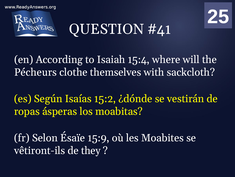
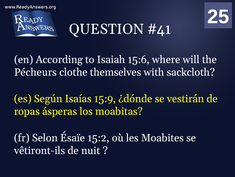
15:4: 15:4 -> 15:6 (139, 59)
15:2: 15:2 -> 15:9 (105, 98)
15:9: 15:9 -> 15:2 (98, 137)
they: they -> nuit (91, 150)
